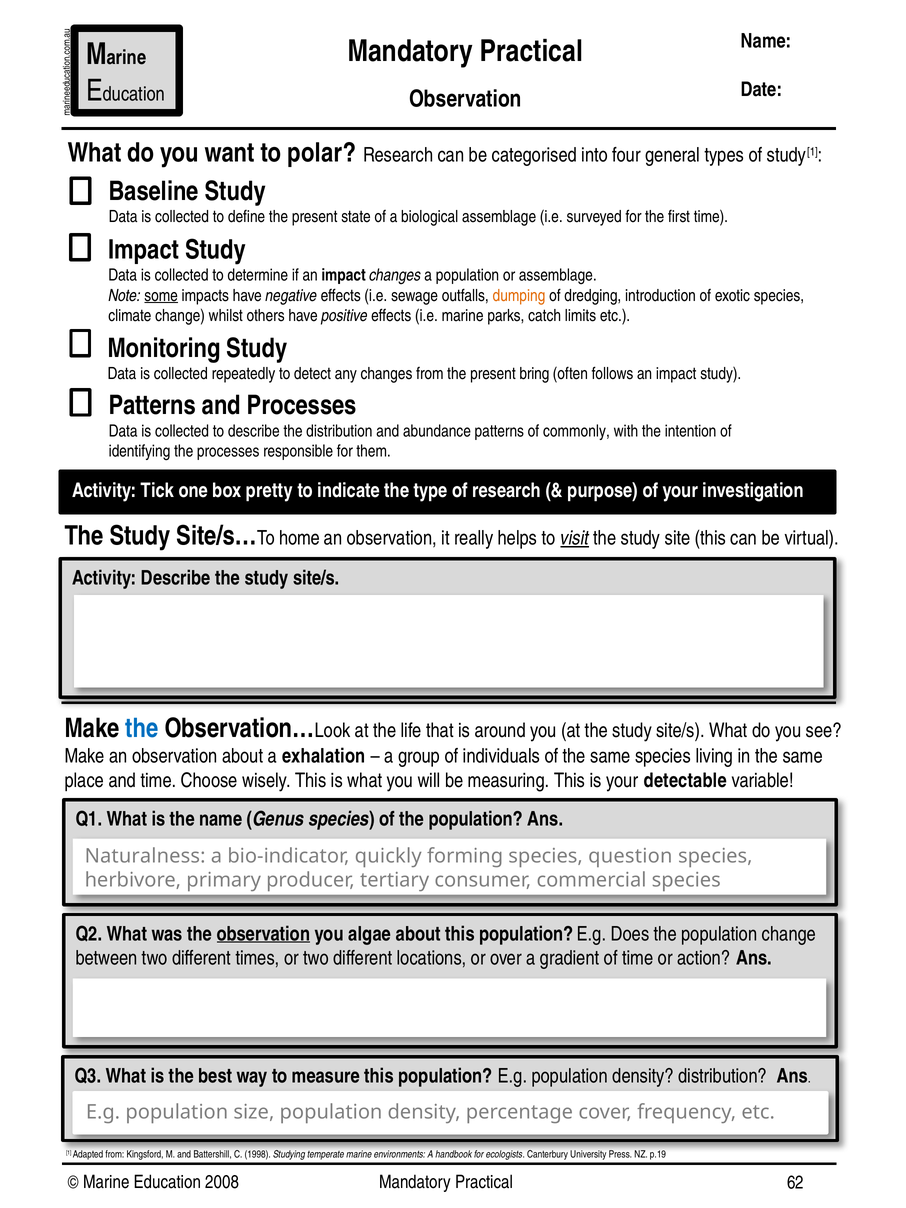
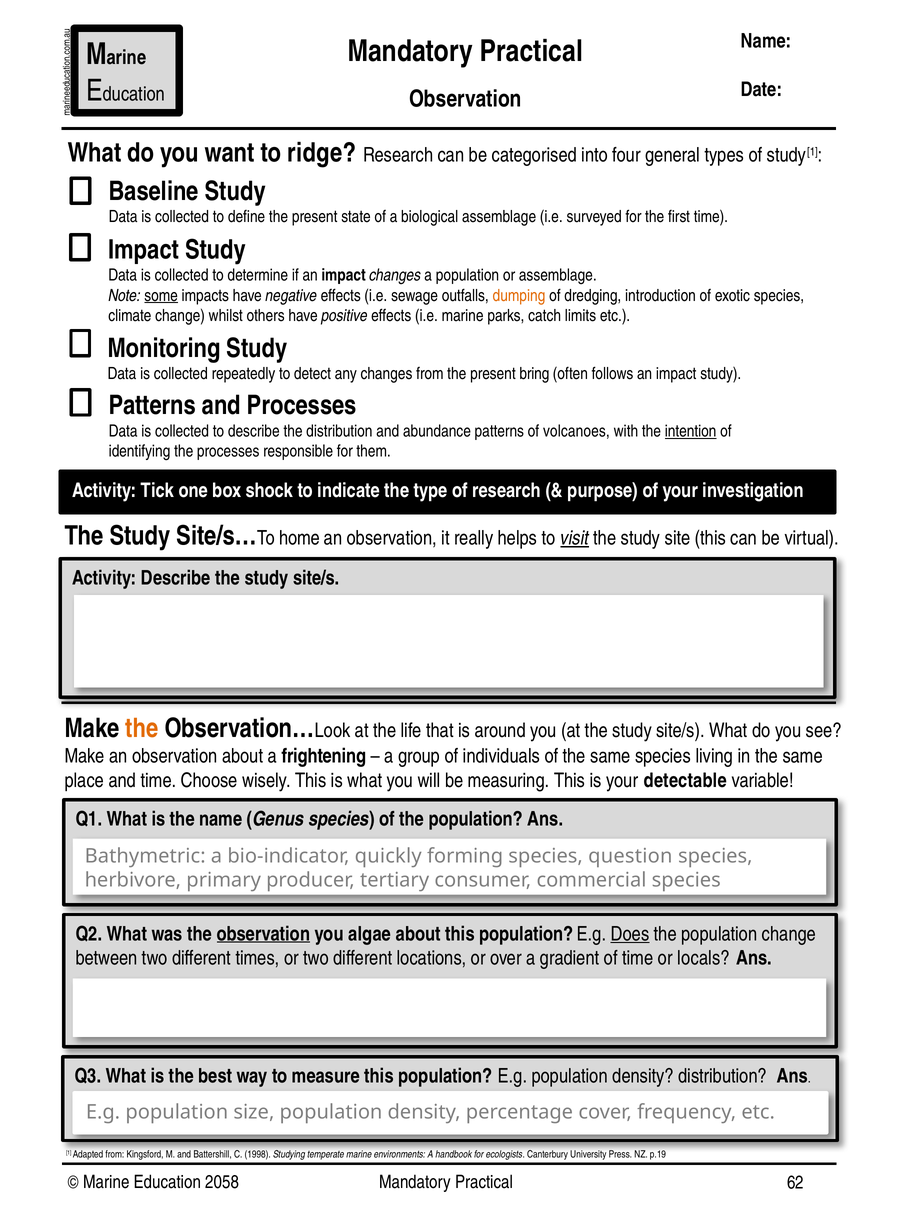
polar: polar -> ridge (322, 153)
commonly: commonly -> volcanoes (576, 431)
intention underline: none -> present (691, 431)
pretty: pretty -> shock (270, 491)
the colour: blue -> orange (142, 729)
exhalation: exhalation -> frightening (324, 756)
Naturalness: Naturalness -> Bathymetric (145, 856)
Does underline: none -> present (630, 934)
action: action -> locals (704, 958)
2008: 2008 -> 2058 (222, 1182)
